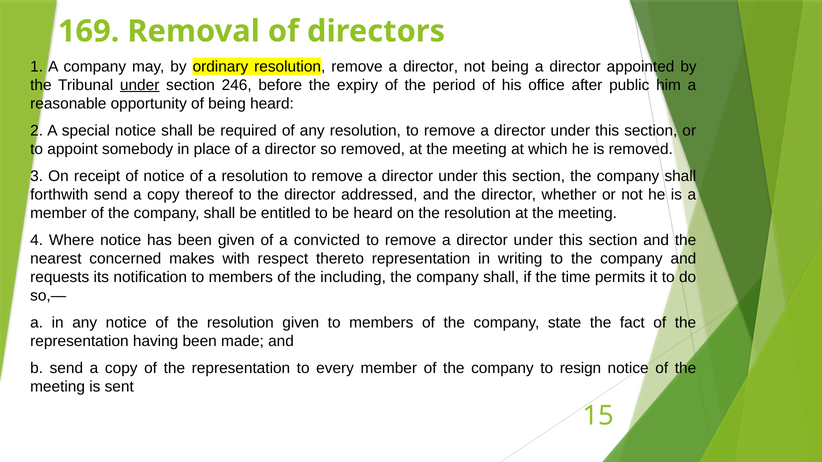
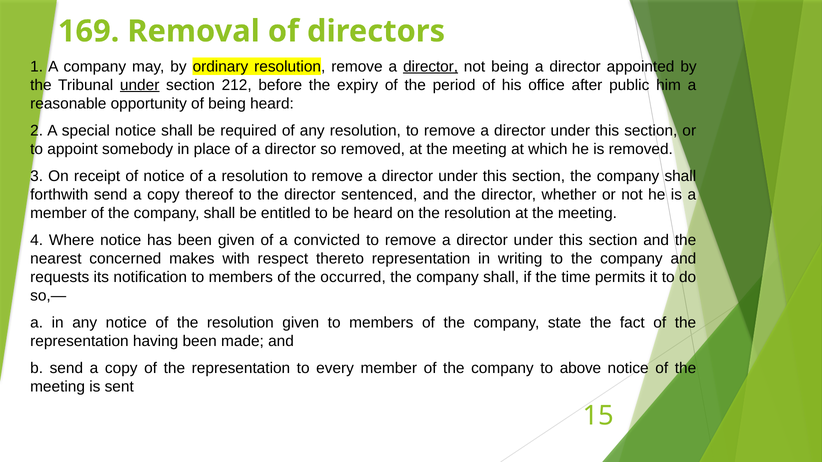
director underline: none -> present (431, 67)
246: 246 -> 212 (237, 85)
addressed: addressed -> sentenced (379, 195)
including: including -> occurred (353, 277)
resign: resign -> above (581, 368)
